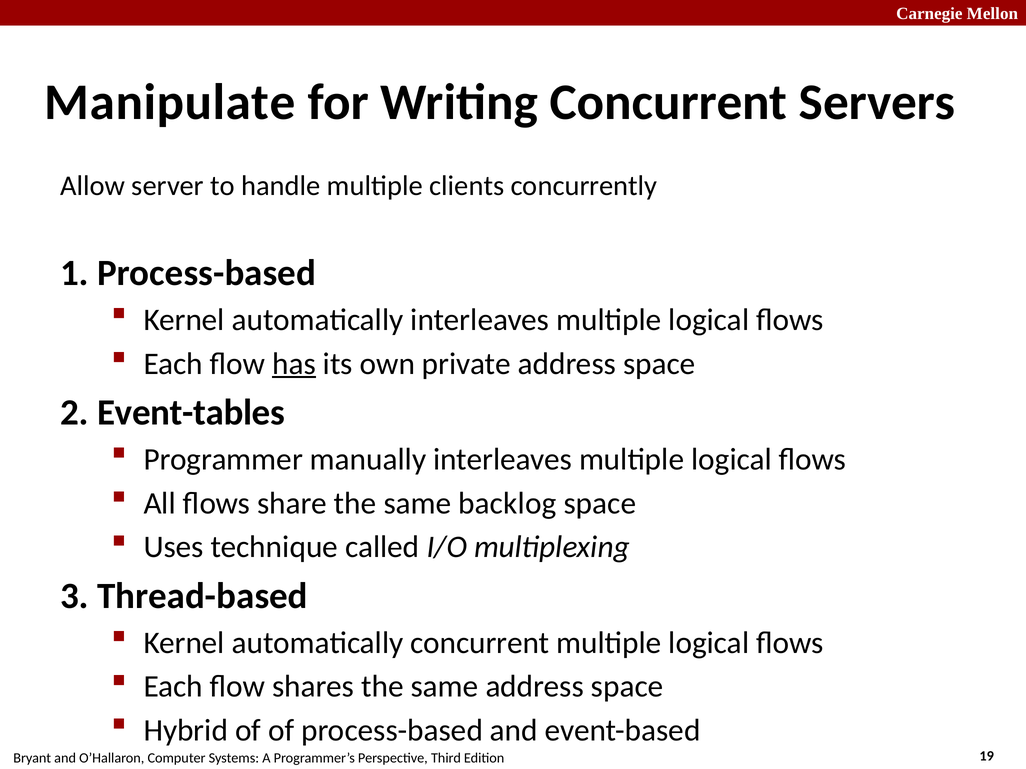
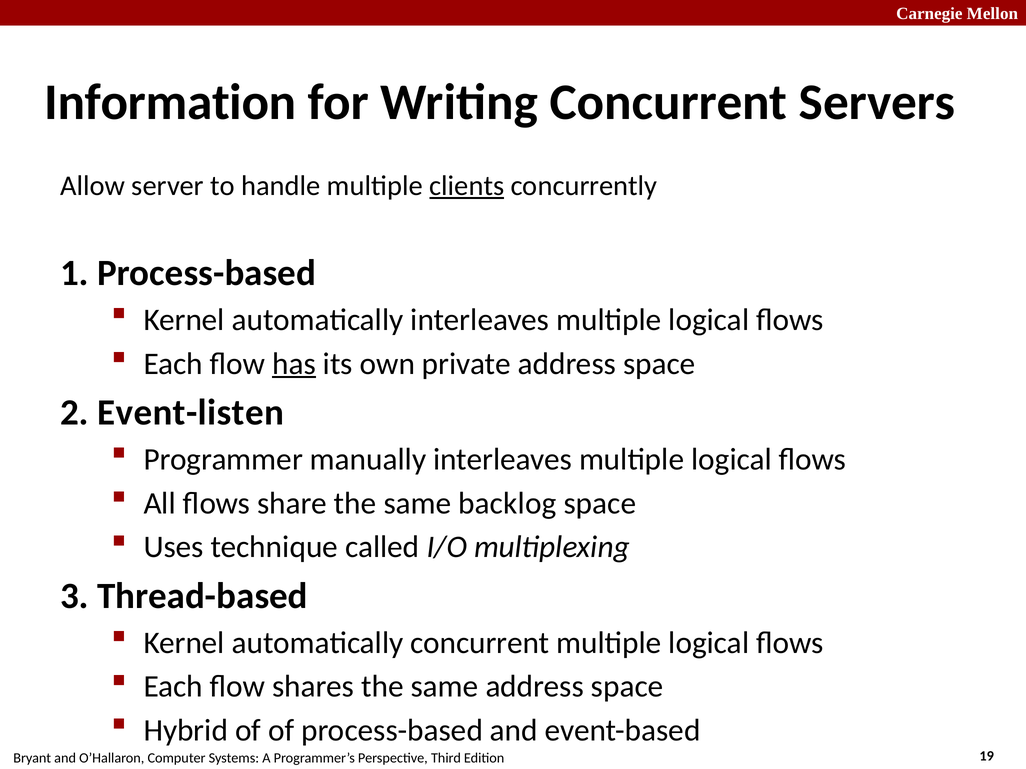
Manipulate: Manipulate -> Information (170, 103)
clients underline: none -> present (467, 186)
Event-tables: Event-tables -> Event-listen (191, 413)
